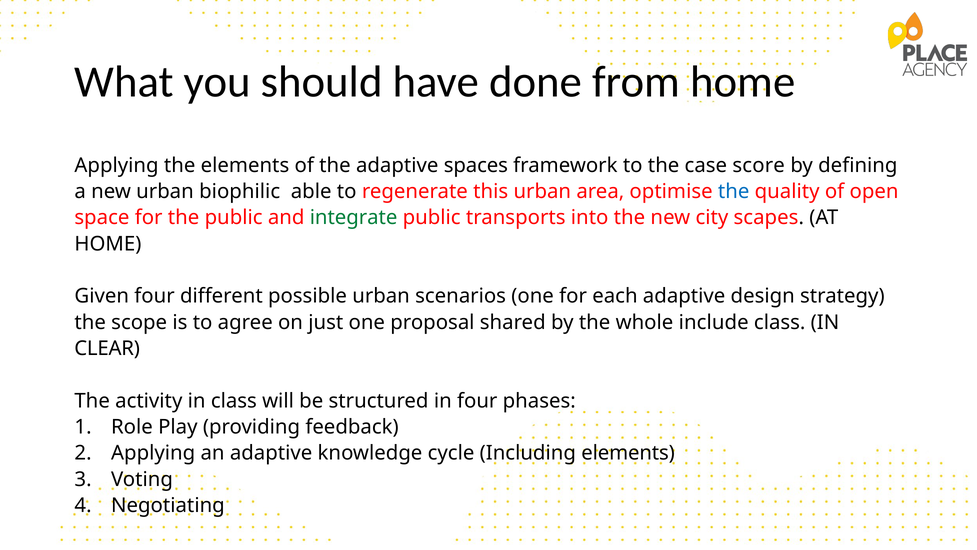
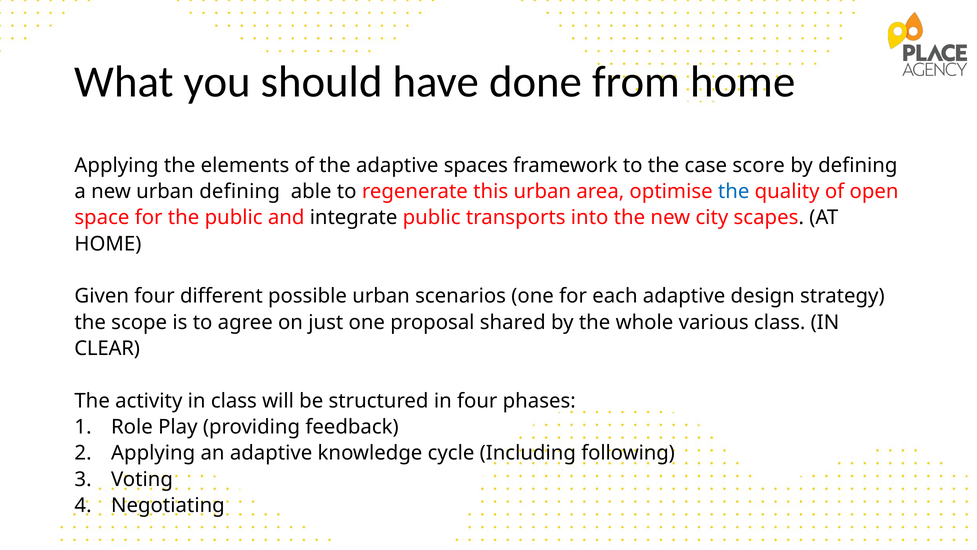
urban biophilic: biophilic -> defining (240, 191)
integrate colour: green -> black (354, 218)
include: include -> various (714, 322)
Including elements: elements -> following (628, 453)
